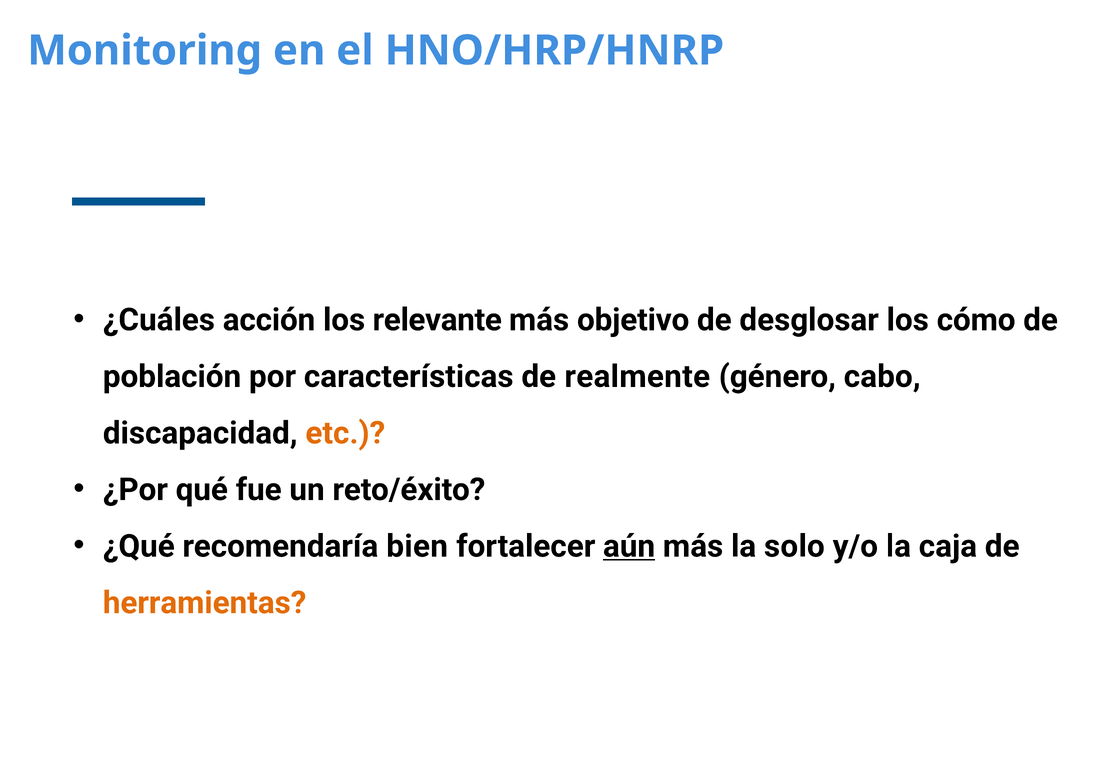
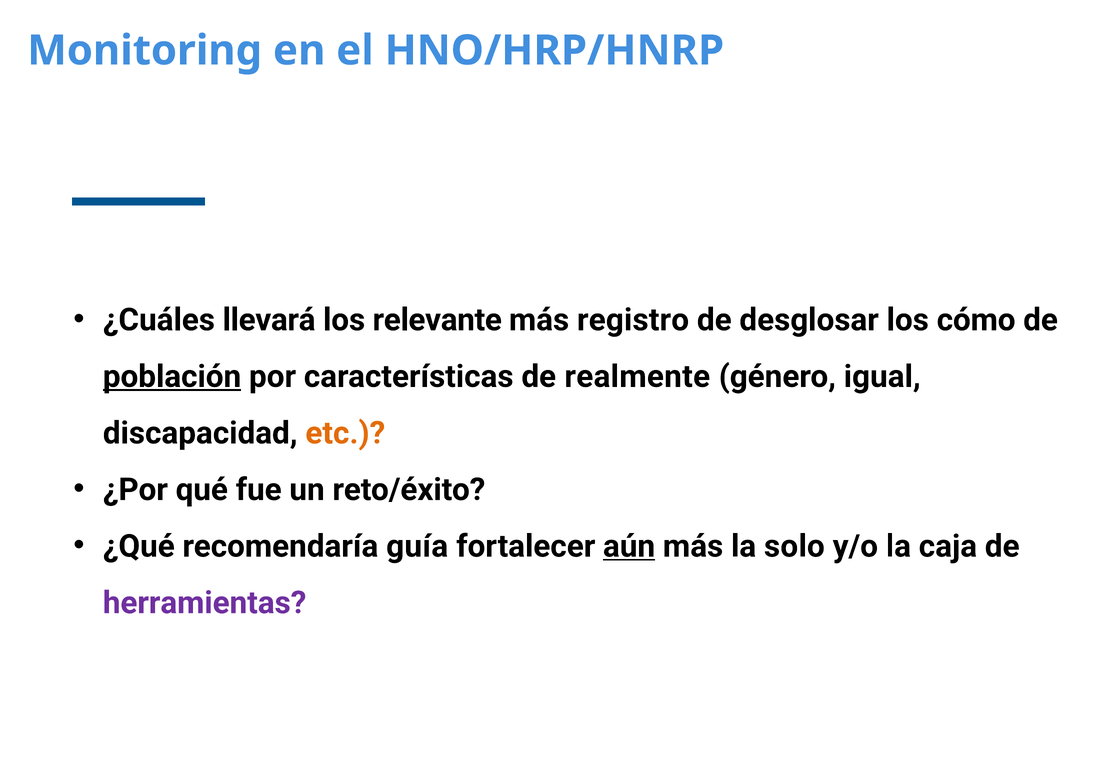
acción: acción -> llevará (269, 320)
objetivo: objetivo -> registro (633, 320)
población underline: none -> present (172, 377)
cabo: cabo -> igual (882, 377)
bien: bien -> guía (417, 546)
herramientas colour: orange -> purple (205, 603)
